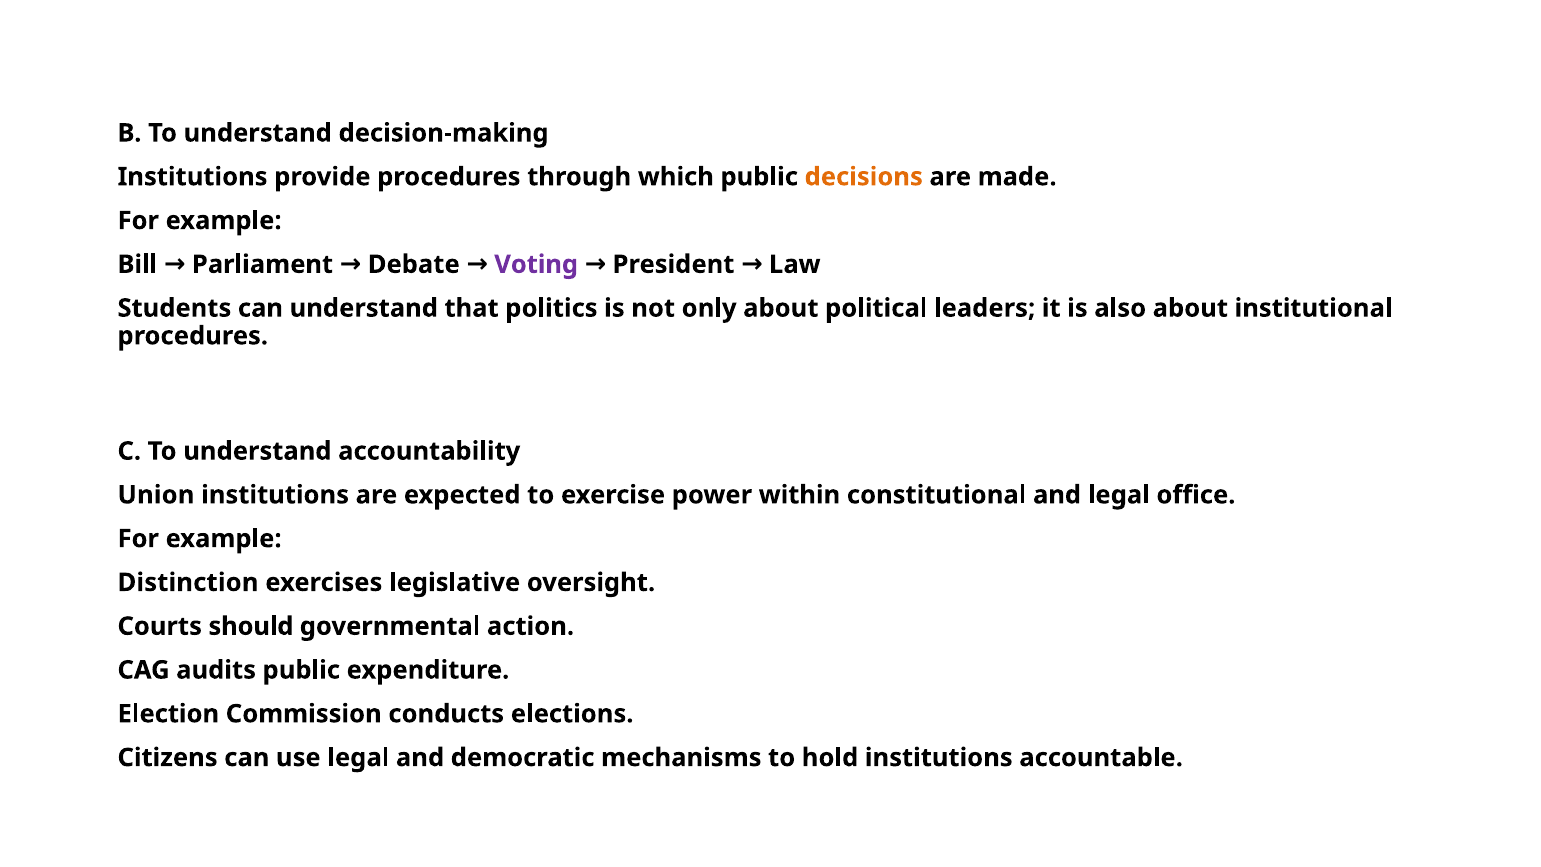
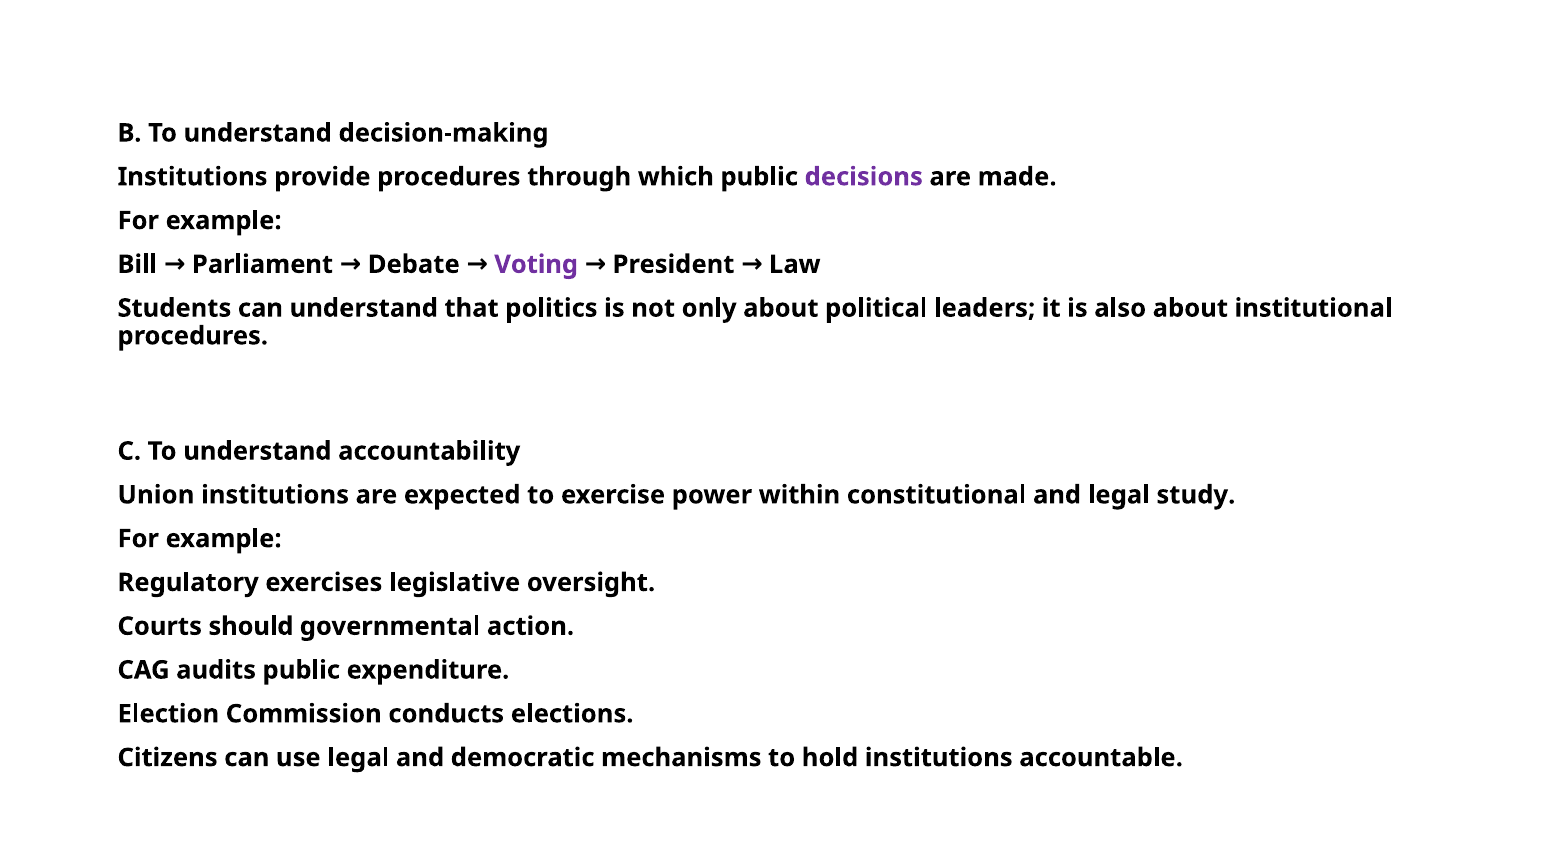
decisions colour: orange -> purple (864, 177)
office: office -> study (1196, 495)
Distinction: Distinction -> Regulatory (188, 582)
